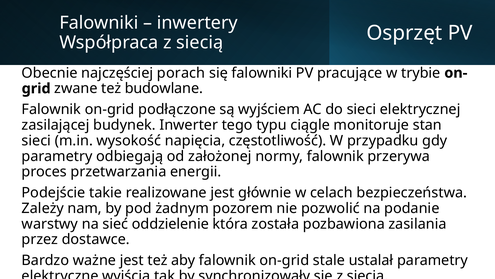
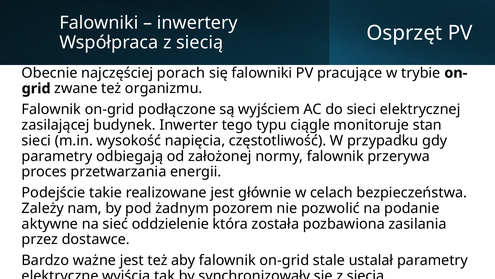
budowlane: budowlane -> organizmu (164, 88)
warstwy: warstwy -> aktywne (50, 223)
